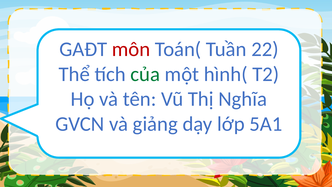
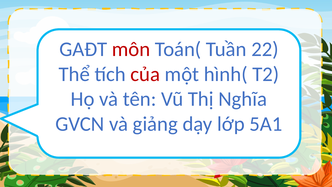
của colour: green -> red (145, 74)
